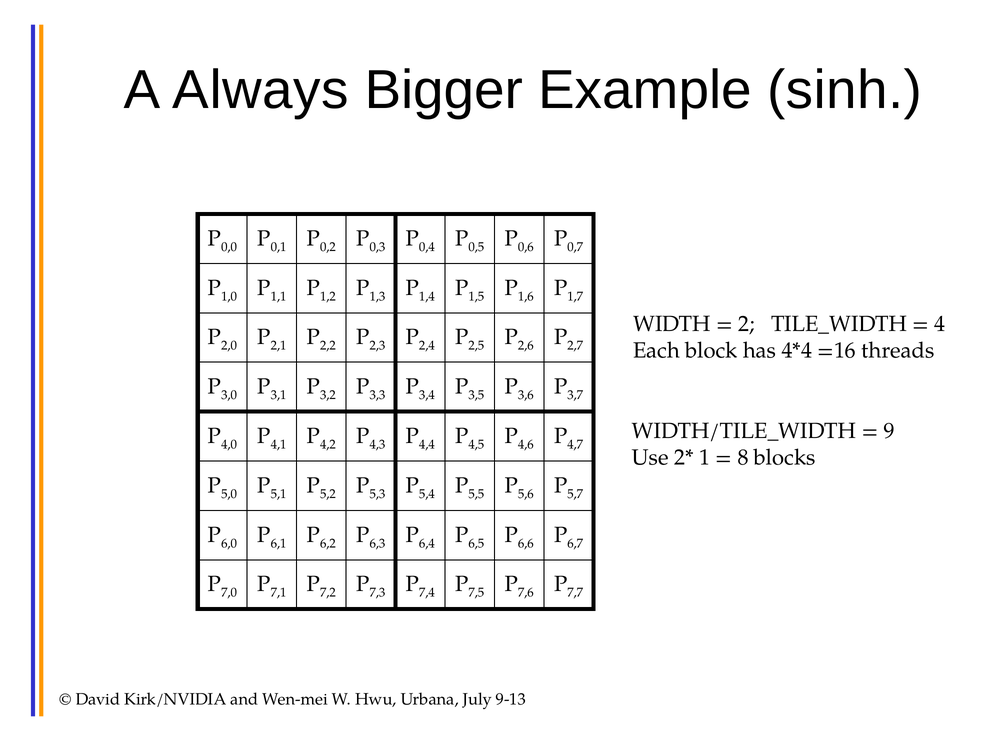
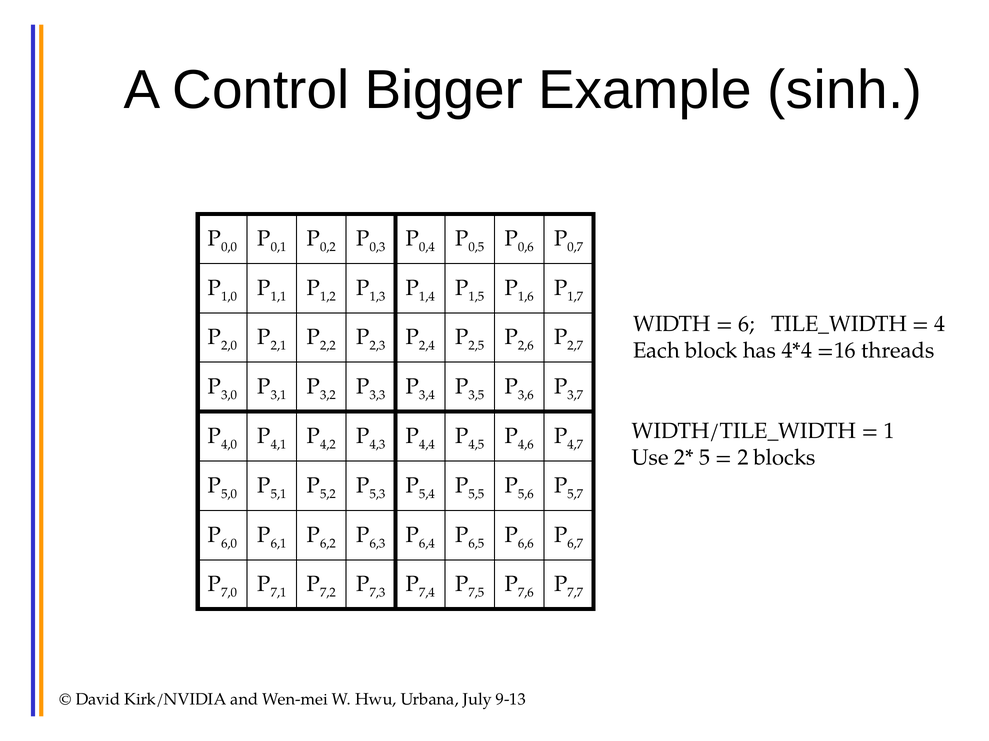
Always: Always -> Control (261, 90)
2: 2 -> 6 (746, 324)
9: 9 -> 1 (889, 432)
1: 1 -> 5 (705, 458)
8: 8 -> 2 (743, 458)
